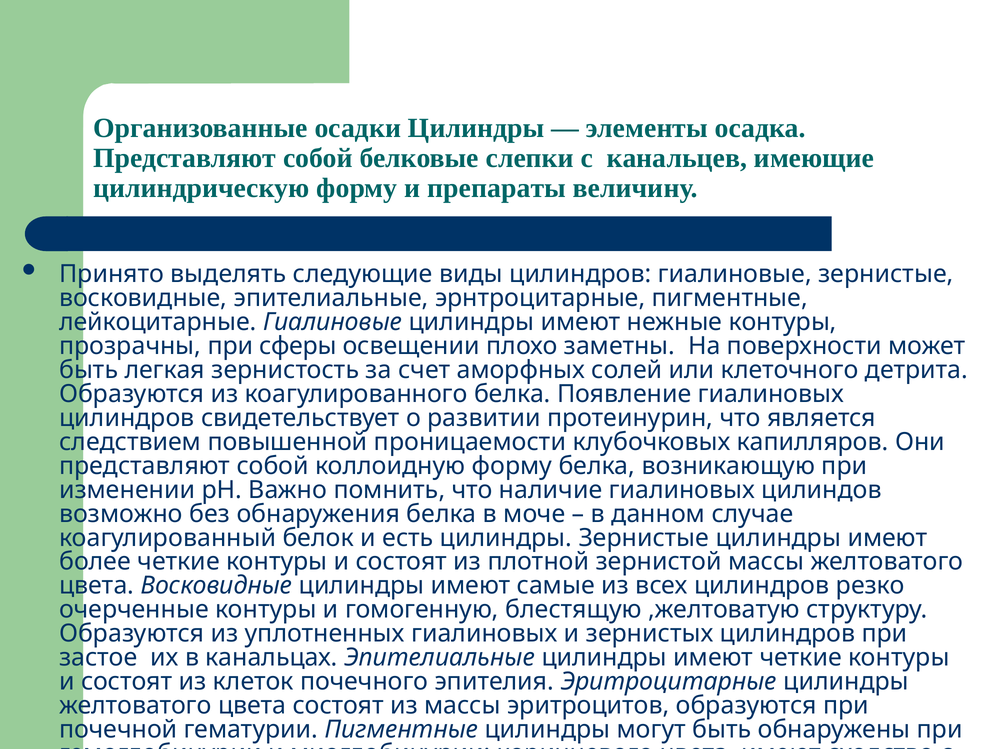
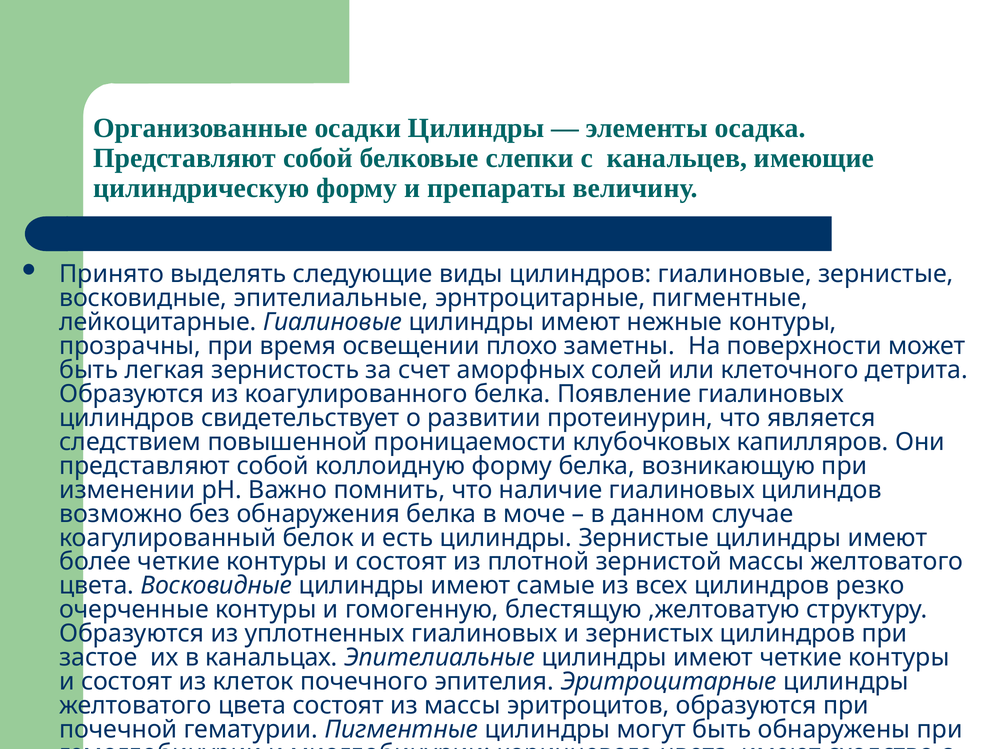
сферы: сферы -> время (298, 346)
